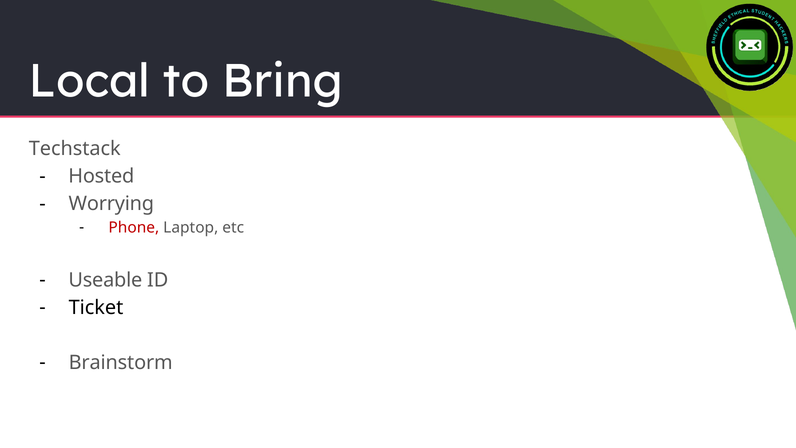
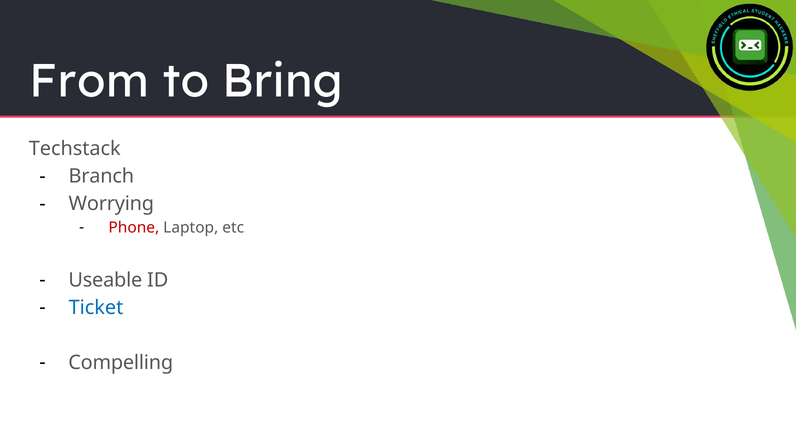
Local: Local -> From (89, 82)
Hosted: Hosted -> Branch (101, 176)
Ticket colour: black -> blue (96, 307)
Brainstorm: Brainstorm -> Compelling (121, 362)
